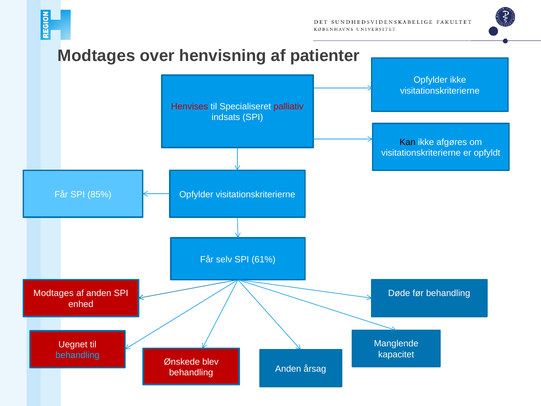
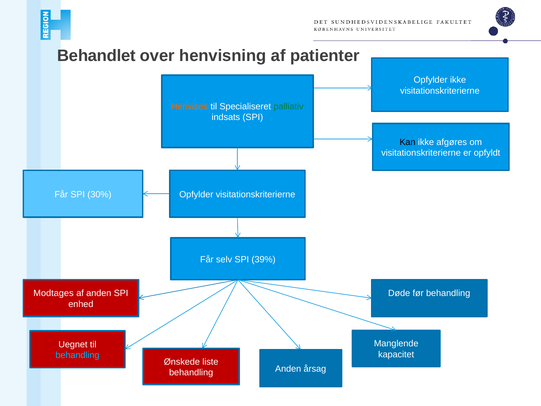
Modtages: Modtages -> Behandlet (96, 56)
Henvises colour: red -> orange (190, 106)
palliativ colour: red -> green (289, 106)
85%: 85% -> 30% (99, 194)
61%: 61% -> 39% (264, 259)
blev: blev -> liste (210, 361)
